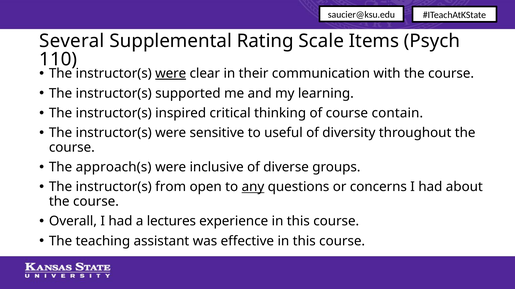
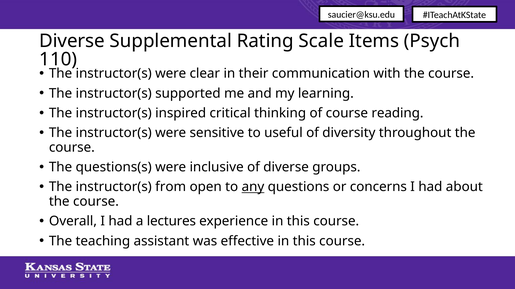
Several: Several -> Diverse (72, 41)
were underline: present -> none (171, 74)
contain: contain -> reading (397, 113)
approach(s: approach(s -> questions(s (114, 167)
